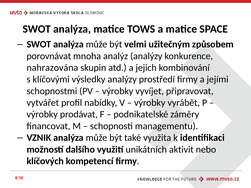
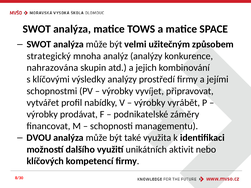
porovnávat: porovnávat -> strategický (49, 56)
VZNIK: VZNIK -> DVOU (39, 138)
